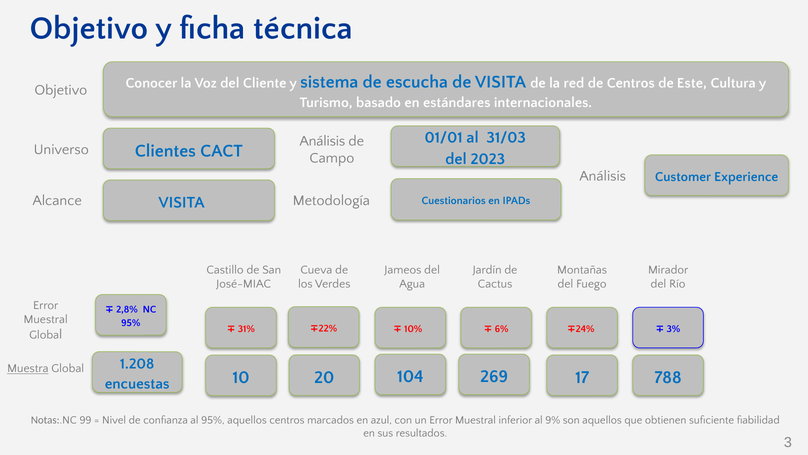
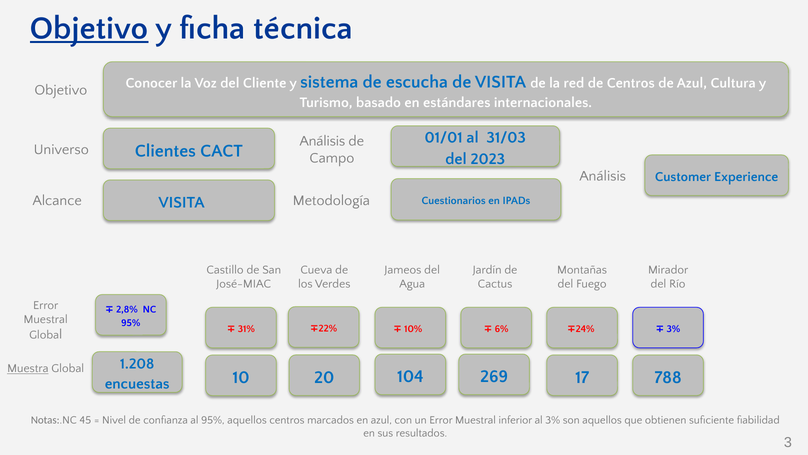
Objetivo underline: none -> present (89, 28)
de Este: Este -> Azul (692, 83)
99: 99 -> 45 (85, 420)
9%: 9% -> 3% (553, 420)
